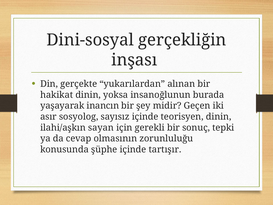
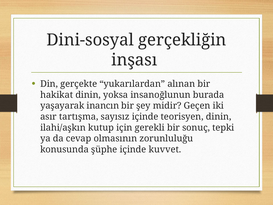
sosyolog: sosyolog -> tartışma (79, 117)
sayan: sayan -> kutup (101, 127)
tartışır: tartışır -> kuvvet (165, 149)
